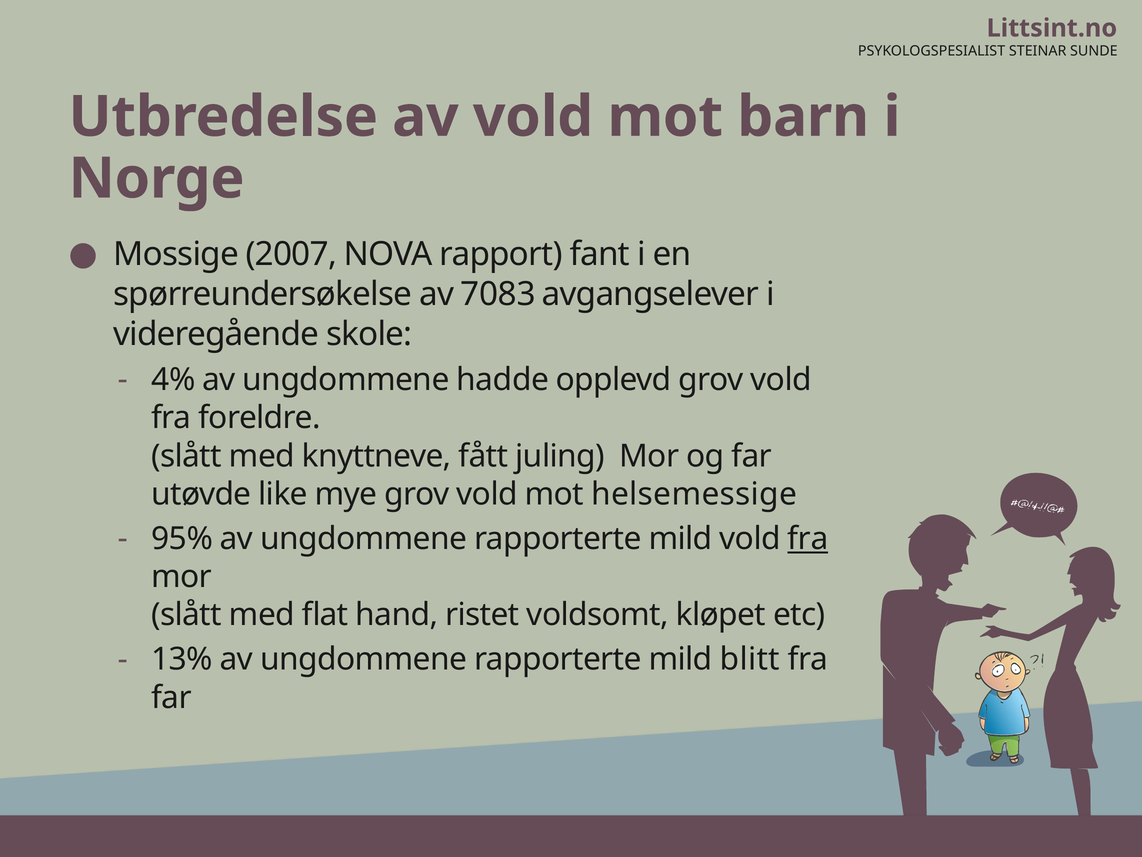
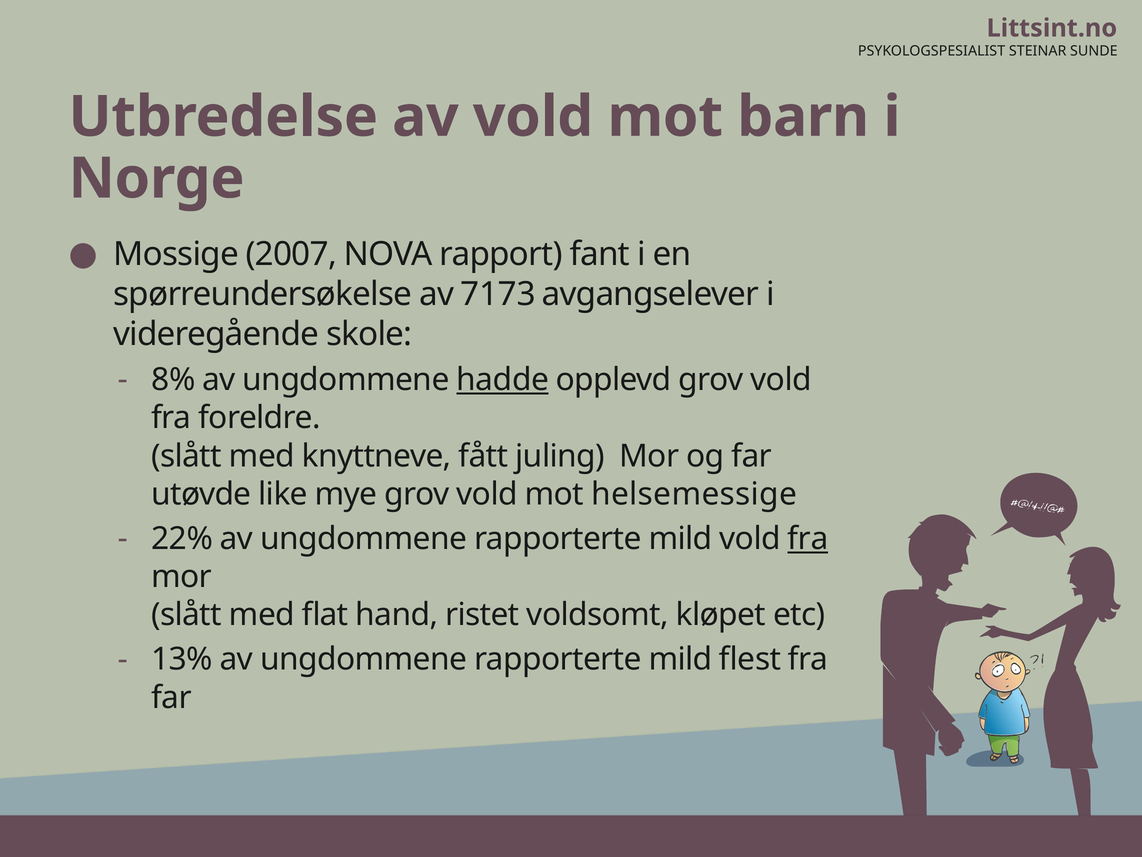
7083: 7083 -> 7173 (498, 294)
4%: 4% -> 8% (173, 380)
hadde underline: none -> present (503, 380)
95%: 95% -> 22% (182, 538)
blitt: blitt -> flest (750, 659)
